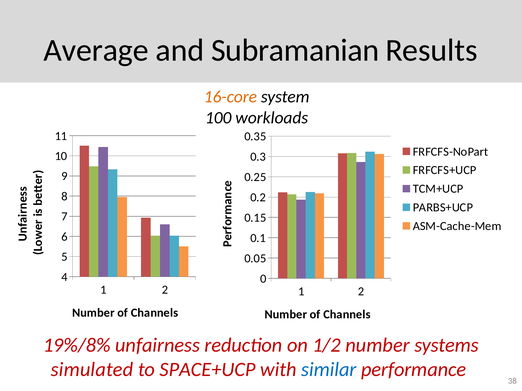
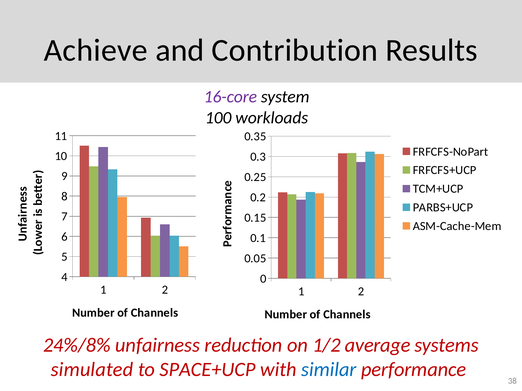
Average: Average -> Achieve (96, 51)
Subramanian: Subramanian -> Contribution (295, 51)
16-core colour: orange -> purple (230, 97)
19%/8%: 19%/8% -> 24%/8% (77, 346)
1/2 number: number -> average (378, 346)
